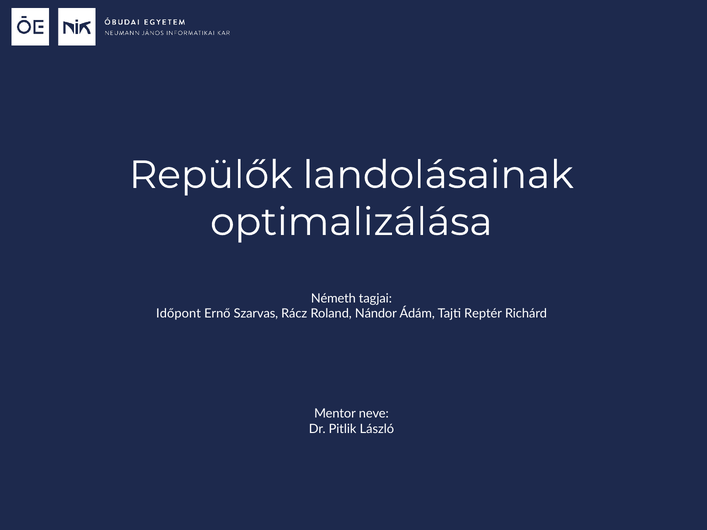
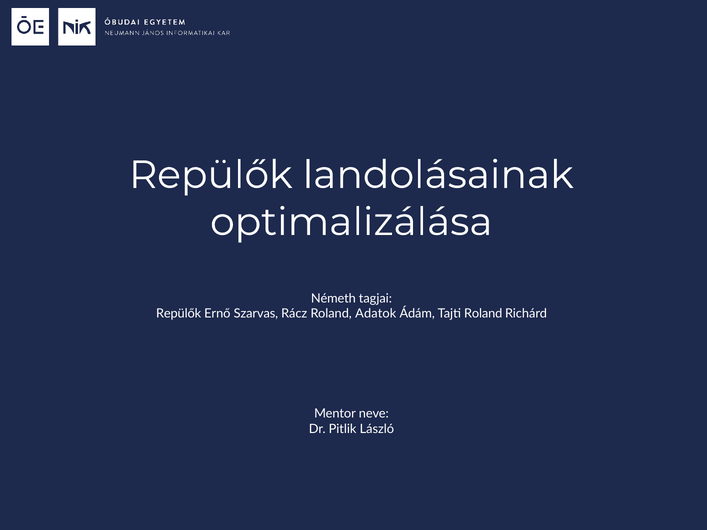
Időpont: Időpont -> Repülők (179, 314)
Nándor: Nándor -> Adatok (376, 314)
Tajti Reptér: Reptér -> Roland (483, 314)
